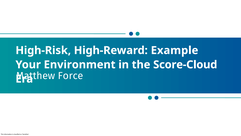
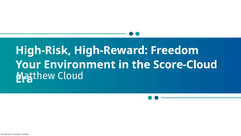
Example: Example -> Freedom (175, 50)
Force: Force -> Cloud (71, 76)
